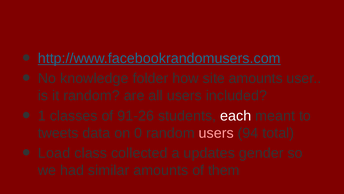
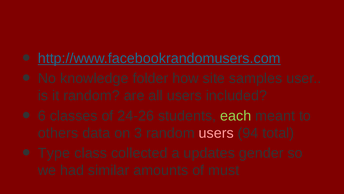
site amounts: amounts -> samples (256, 78)
1: 1 -> 6 (42, 116)
91-26: 91-26 -> 24-26 (136, 116)
each colour: white -> light green (236, 116)
tweets: tweets -> others (58, 133)
0: 0 -> 3 (138, 133)
Load: Load -> Type (54, 153)
them: them -> must (224, 170)
